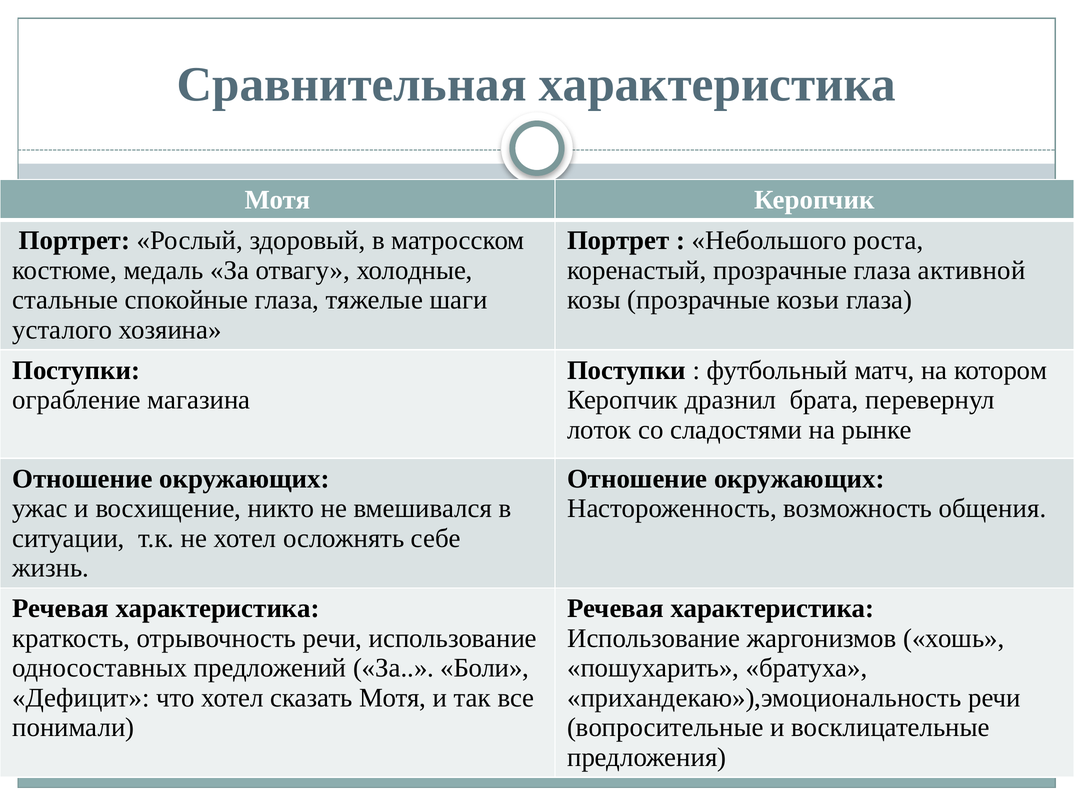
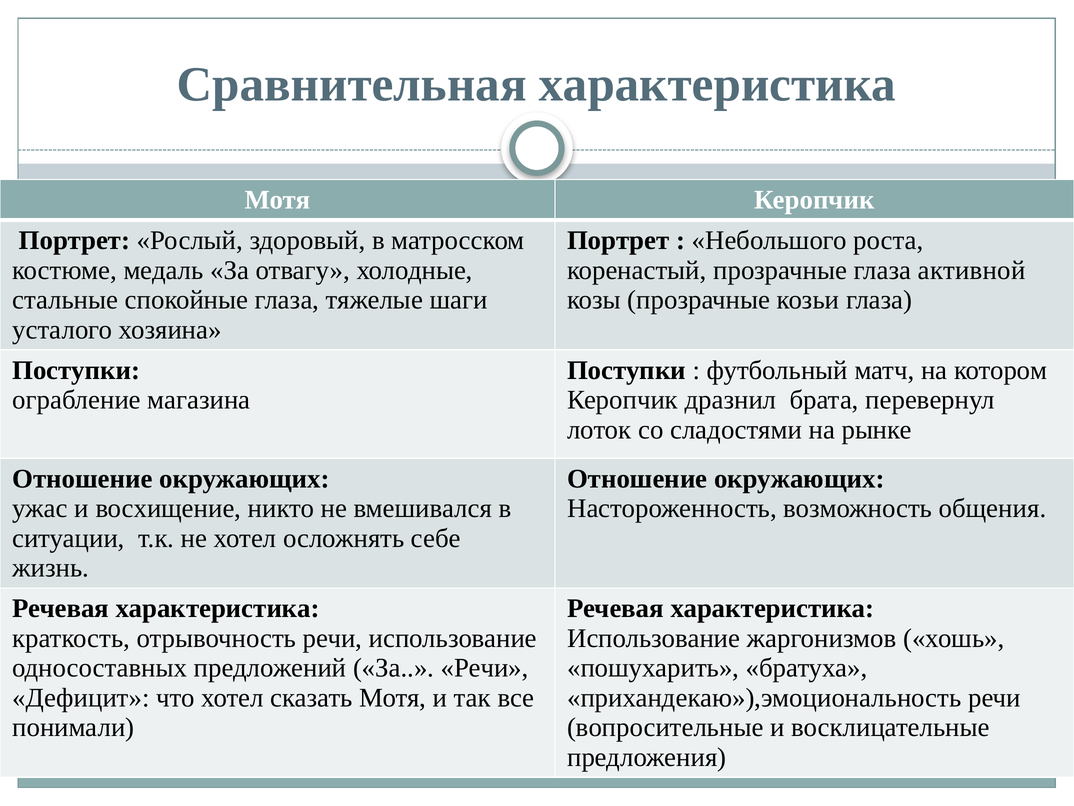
За Боли: Боли -> Речи (485, 668)
